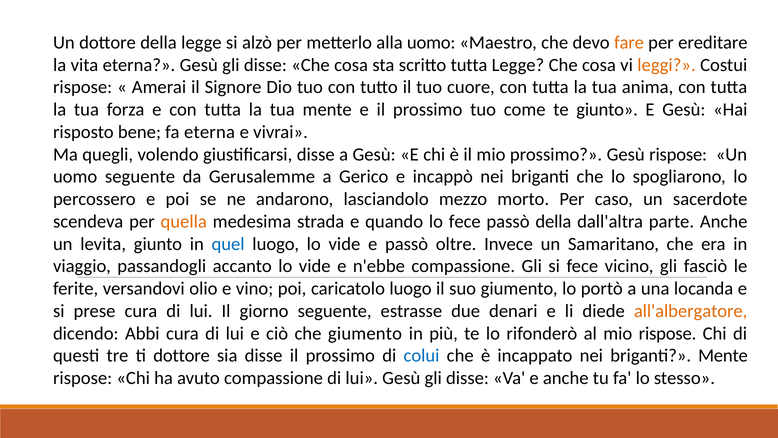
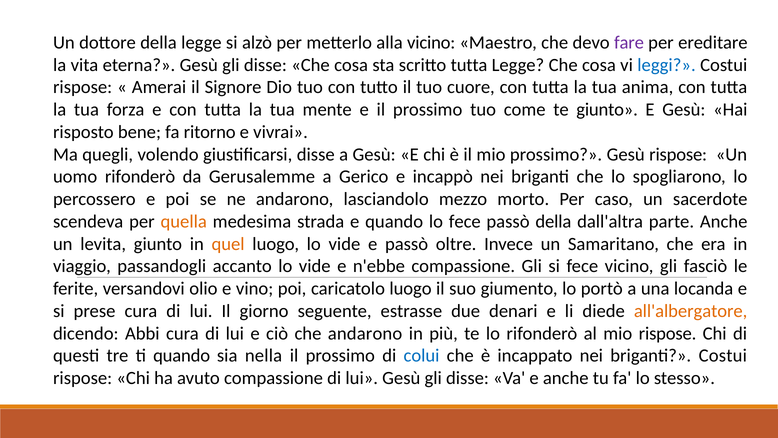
alla uomo: uomo -> vicino (431, 42)
fare colour: orange -> purple (629, 42)
leggi colour: orange -> blue (667, 65)
fa eterna: eterna -> ritorno (210, 132)
uomo seguente: seguente -> rifonderò (140, 177)
quel colour: blue -> orange (228, 244)
che giumento: giumento -> andarono (365, 333)
ti dottore: dottore -> quando (182, 355)
sia disse: disse -> nella (264, 355)
briganti Mente: Mente -> Costui (723, 355)
